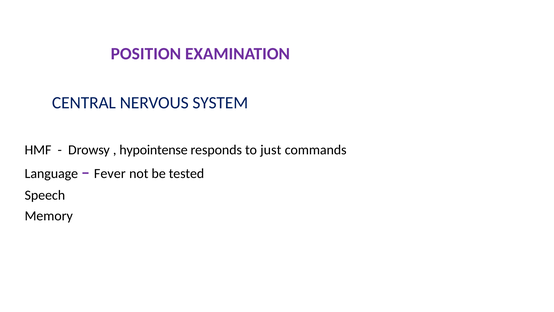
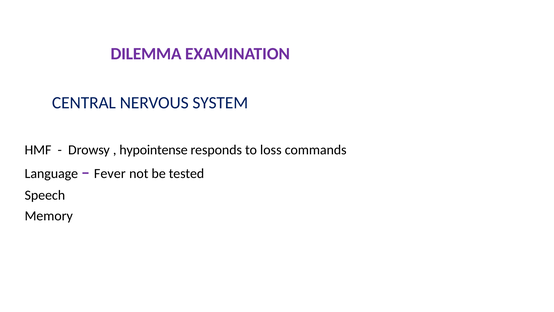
POSITION: POSITION -> DILEMMA (146, 54)
just: just -> loss (271, 150)
